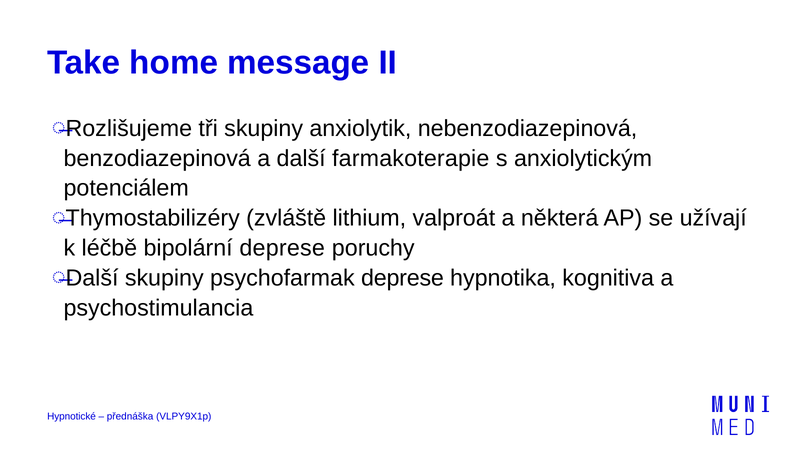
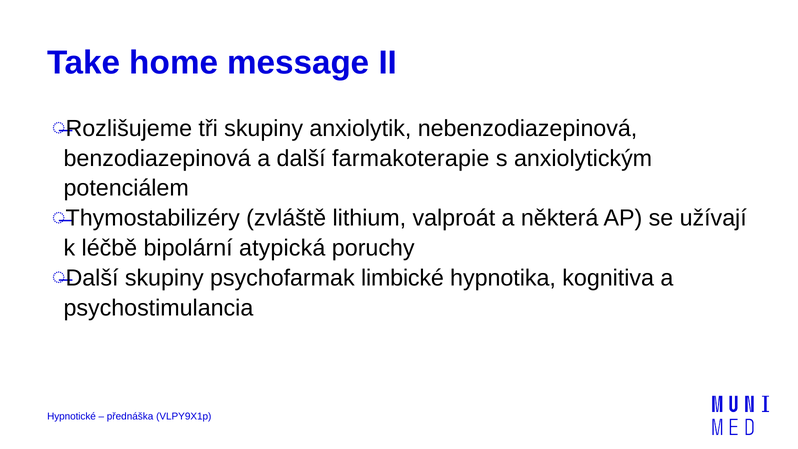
bipolární deprese: deprese -> atypická (282, 248)
psychofarmak deprese: deprese -> limbické (402, 278)
